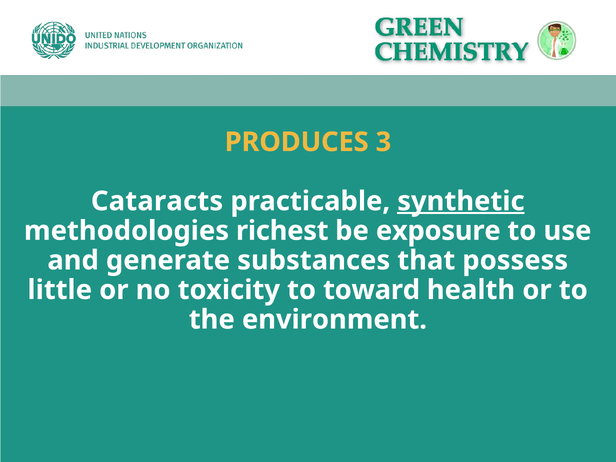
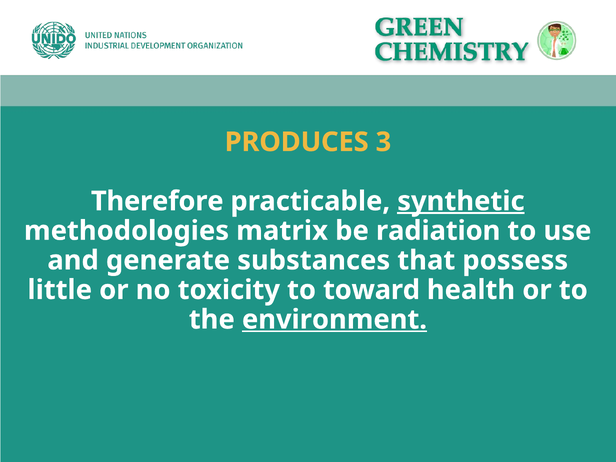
Cataracts: Cataracts -> Therefore (157, 201)
richest: richest -> matrix (282, 231)
exposure: exposure -> radiation (438, 231)
environment underline: none -> present (334, 320)
